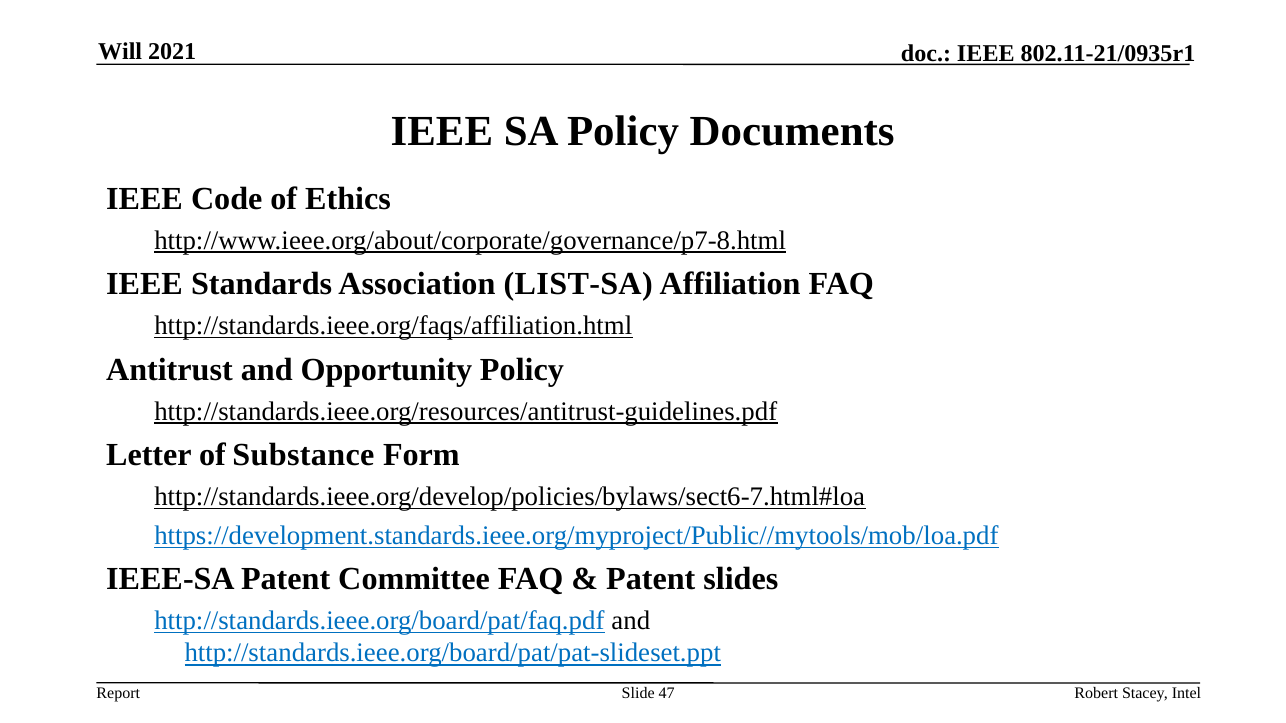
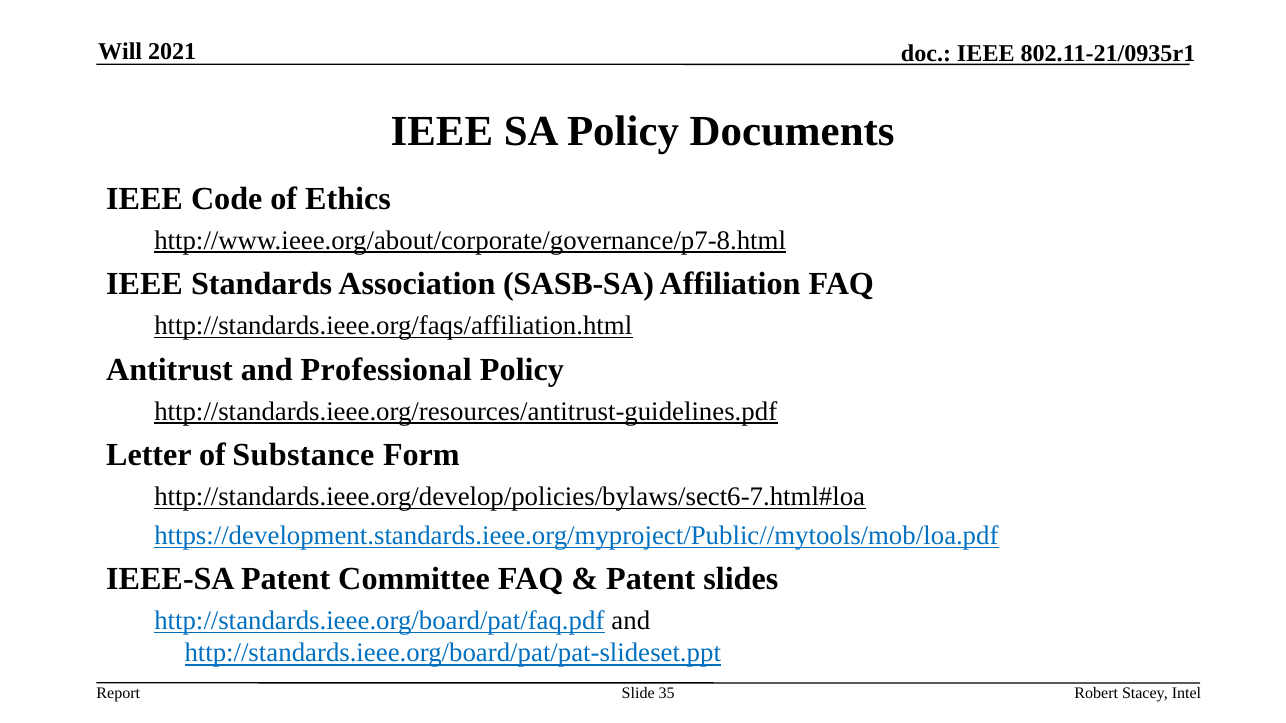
LIST-SA: LIST-SA -> SASB-SA (579, 284)
Opportunity: Opportunity -> Professional (386, 370)
47: 47 -> 35 (667, 694)
